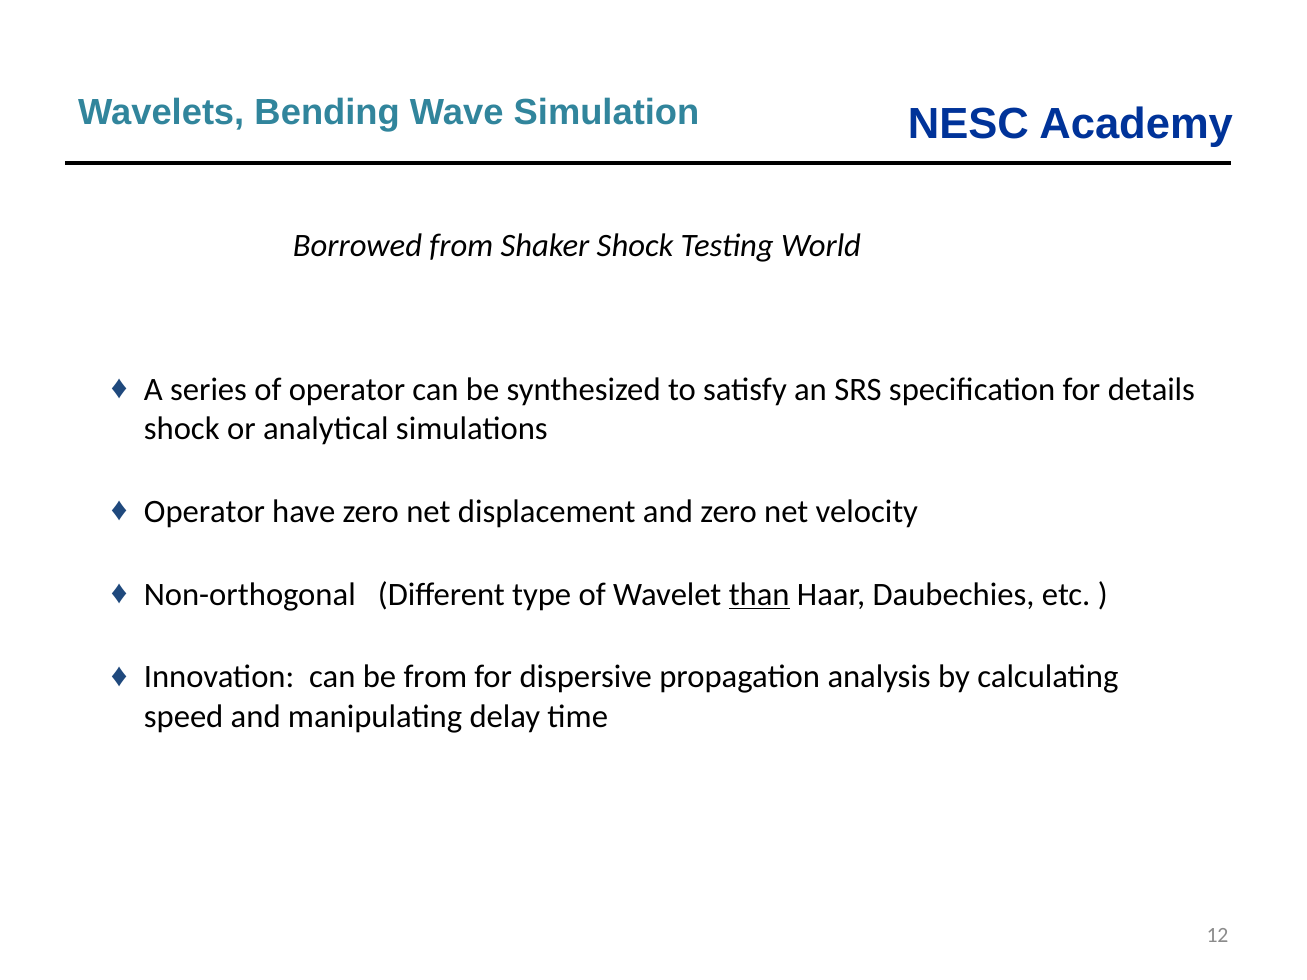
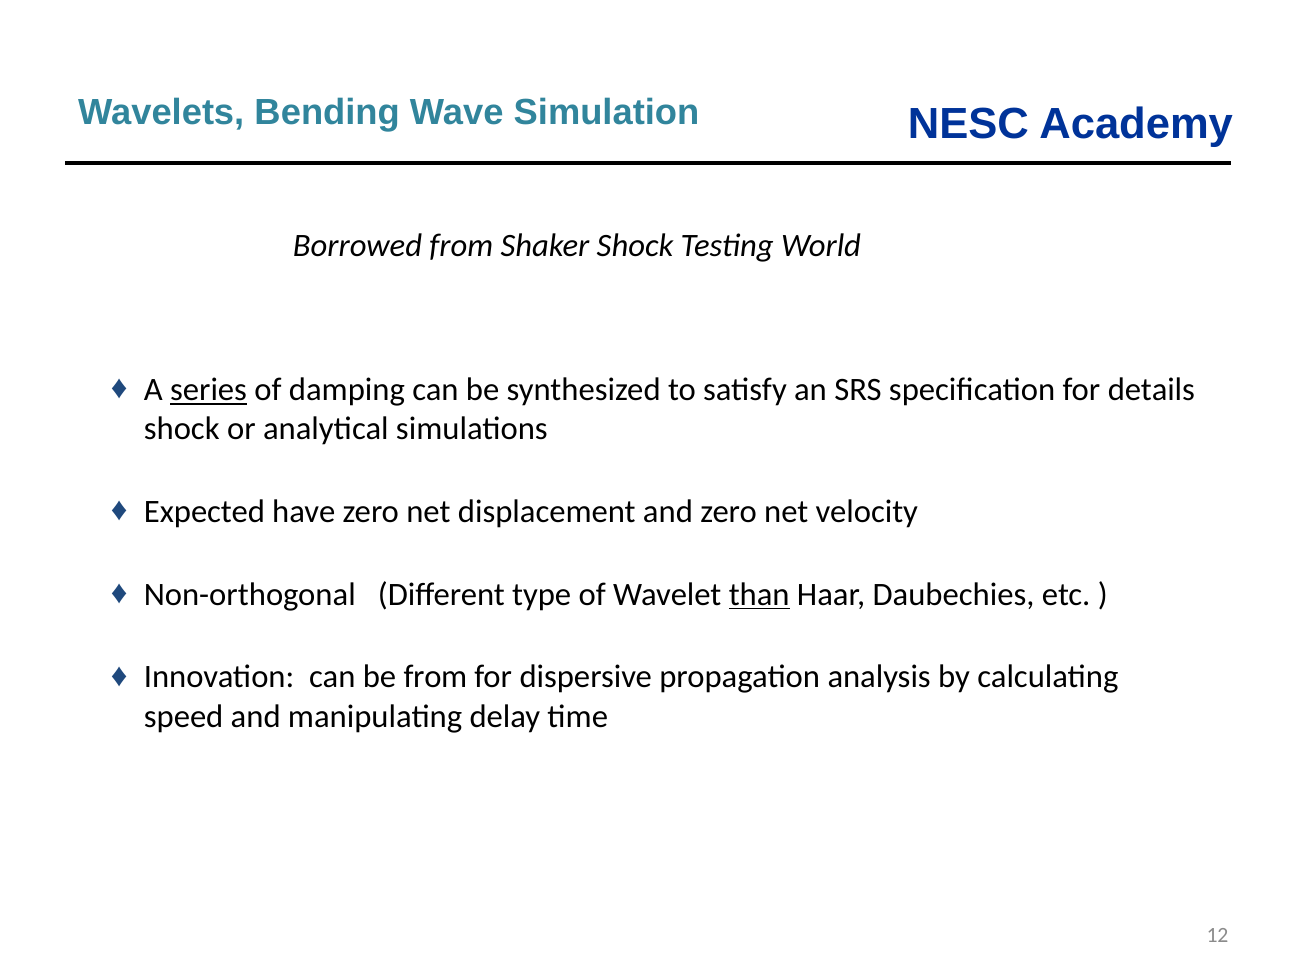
series underline: none -> present (209, 390)
of operator: operator -> damping (347, 390)
Operator: Operator -> Expected (205, 512)
